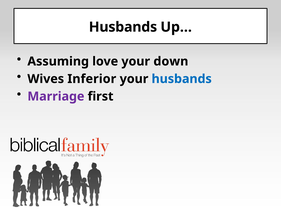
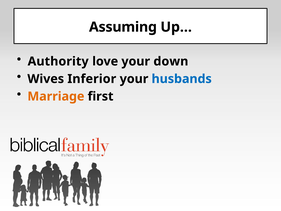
Husbands: Husbands -> Assuming (123, 27)
Assuming: Assuming -> Authority (58, 61)
Marriage colour: purple -> orange (56, 96)
